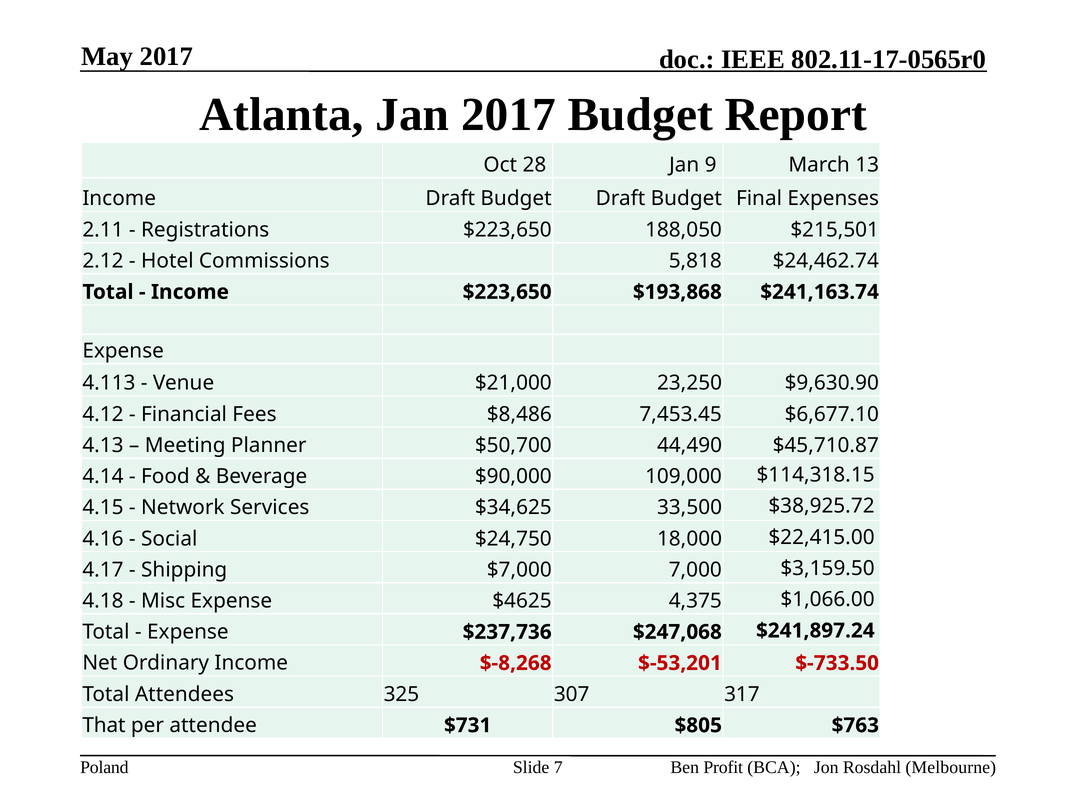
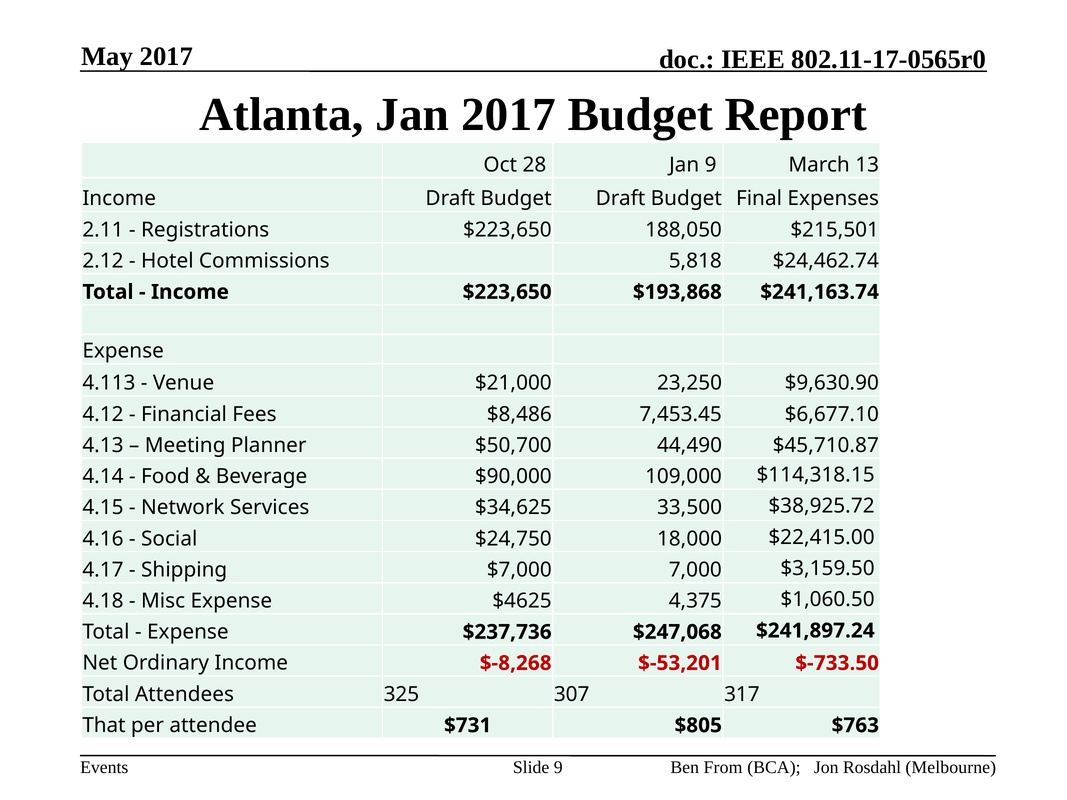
$1,066.00: $1,066.00 -> $1,060.50 (828, 600)
Poland: Poland -> Events (104, 767)
Slide 7: 7 -> 9 (558, 768)
Profit: Profit -> From (723, 768)
